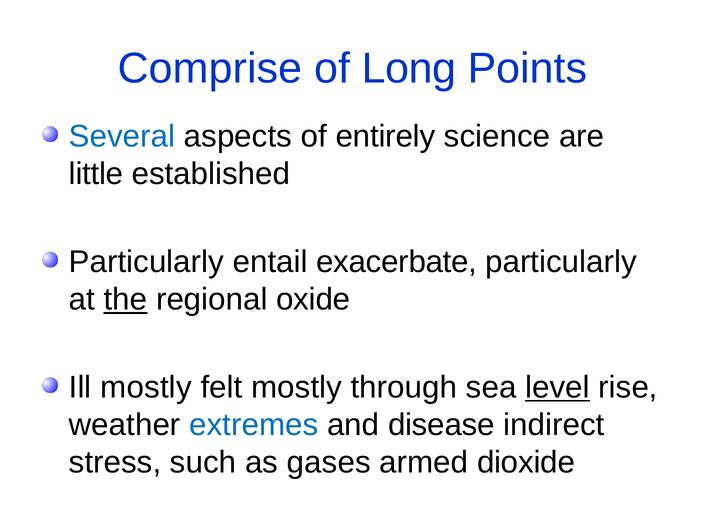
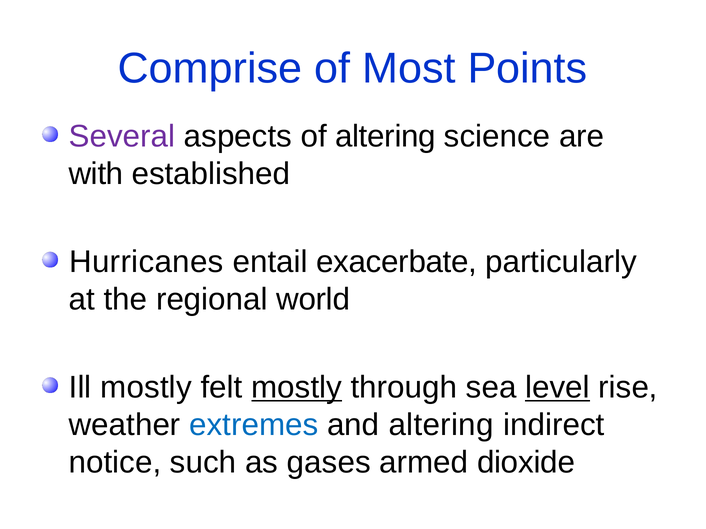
Long: Long -> Most (409, 68)
Several colour: blue -> purple (122, 136)
of entirely: entirely -> altering (386, 136)
little: little -> with (96, 174)
Particularly: Particularly -> Hurricanes (146, 262)
the underline: present -> none (125, 300)
oxide: oxide -> world (313, 300)
mostly underline: none -> present (297, 388)
and disease: disease -> altering (441, 425)
stress: stress -> notice (115, 463)
